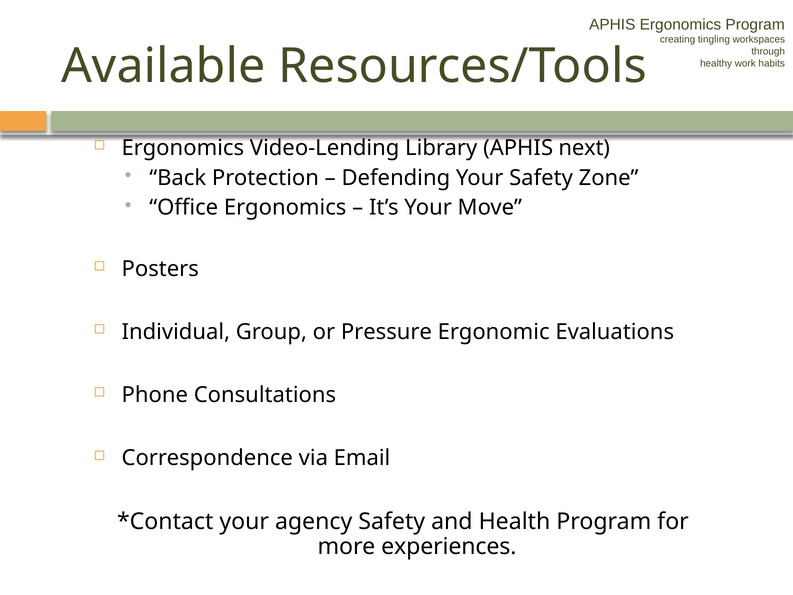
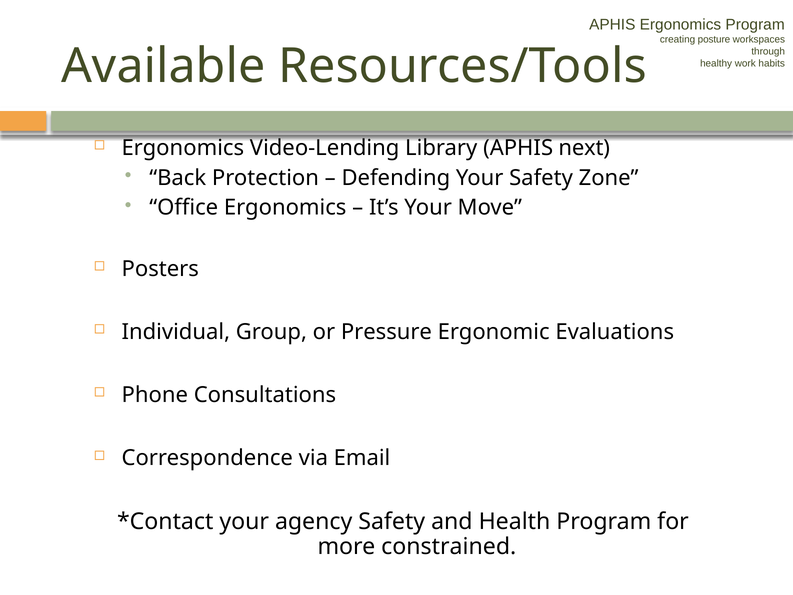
tingling: tingling -> posture (714, 40)
experiences: experiences -> constrained (449, 546)
